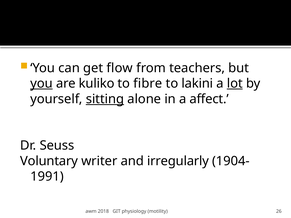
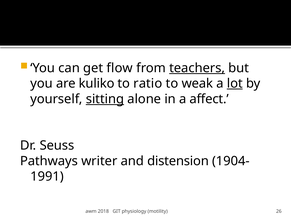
teachers underline: none -> present (197, 68)
you underline: present -> none (41, 84)
fibre: fibre -> ratio (148, 84)
lakini: lakini -> weak (197, 84)
Voluntary: Voluntary -> Pathways (49, 161)
irregularly: irregularly -> distension (178, 161)
